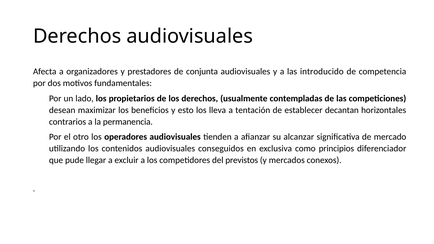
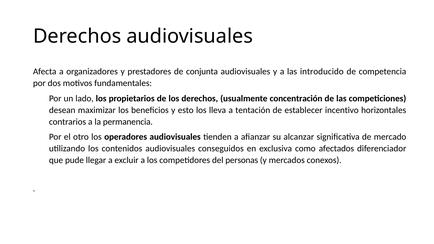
contempladas: contempladas -> concentración (296, 99)
decantan: decantan -> incentivo (342, 110)
principios: principios -> afectados (336, 149)
previstos: previstos -> personas (242, 160)
